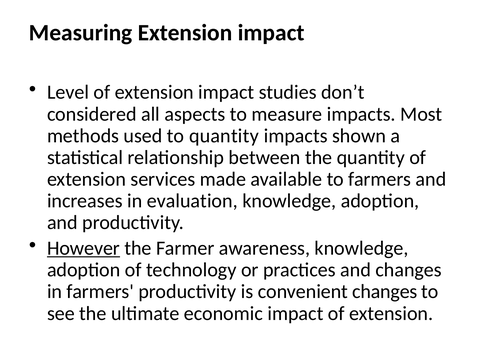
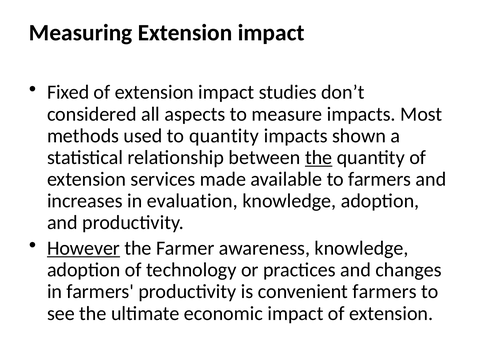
Level: Level -> Fixed (68, 92)
the underline: none -> present (319, 157)
convenient changes: changes -> farmers (385, 291)
